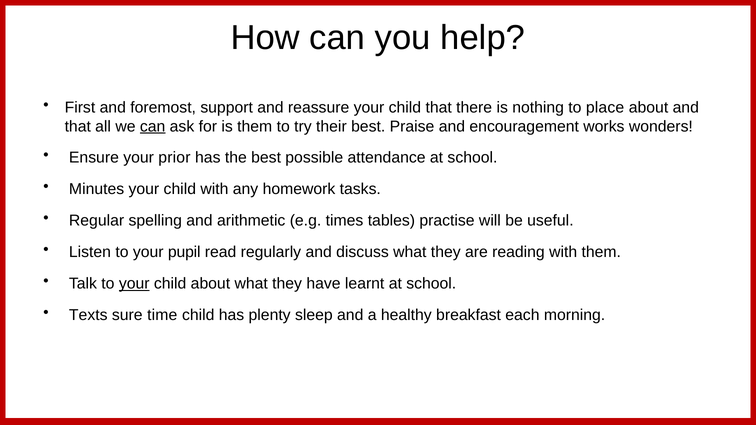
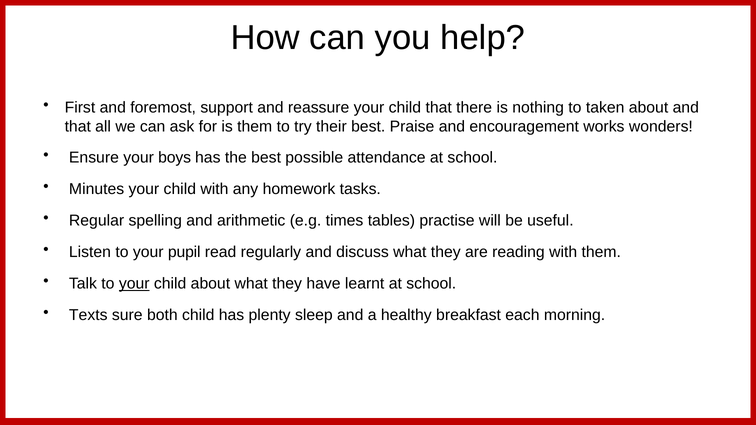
place: place -> taken (605, 107)
can underline: present -> none (153, 126)
prior: prior -> boys (175, 158)
time: time -> both (162, 315)
